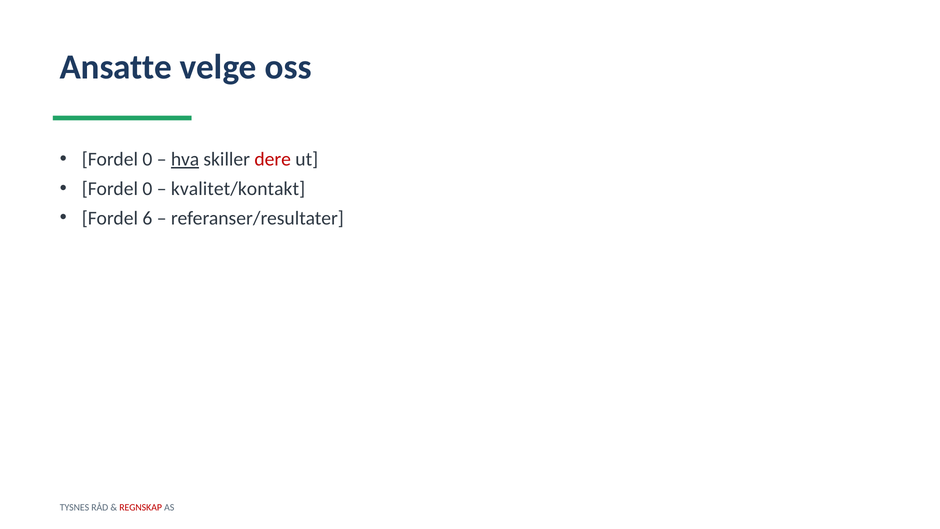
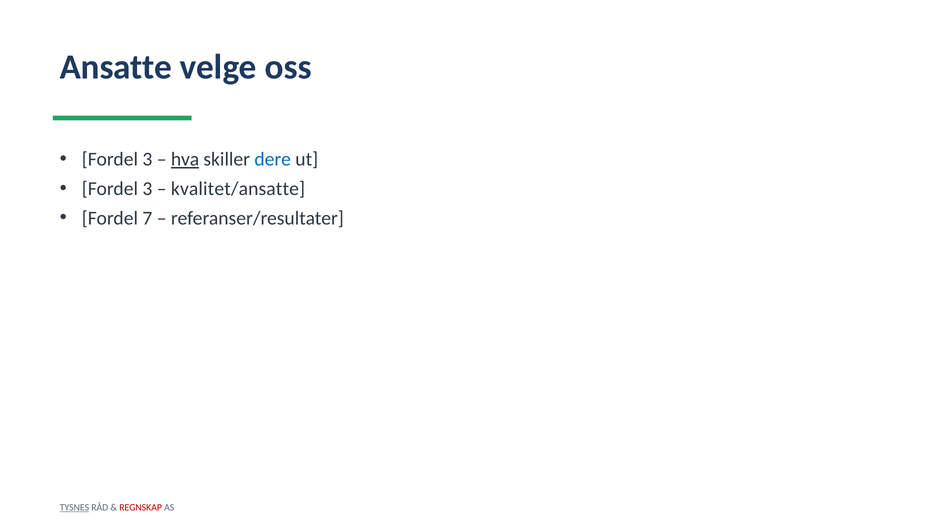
0: 0 -> 3 (147, 159)
dere colour: red -> blue (273, 159)
0: 0 -> 3 (147, 189)
kvalitet/kontakt: kvalitet/kontakt -> kvalitet/ansatte (238, 189)
6: 6 -> 7 (147, 218)
TYSNES underline: none -> present (74, 507)
